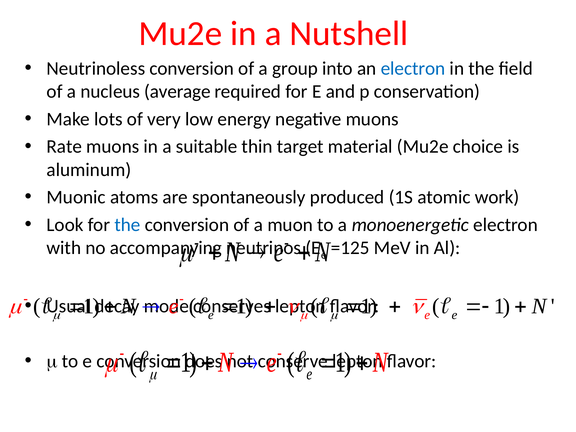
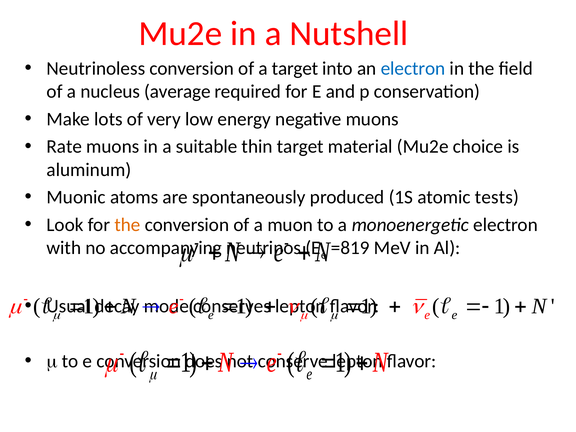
a group: group -> target (295, 69)
work: work -> tests (497, 197)
the colour: blue -> orange (127, 225)
=125: =125 -> =819 (350, 248)
